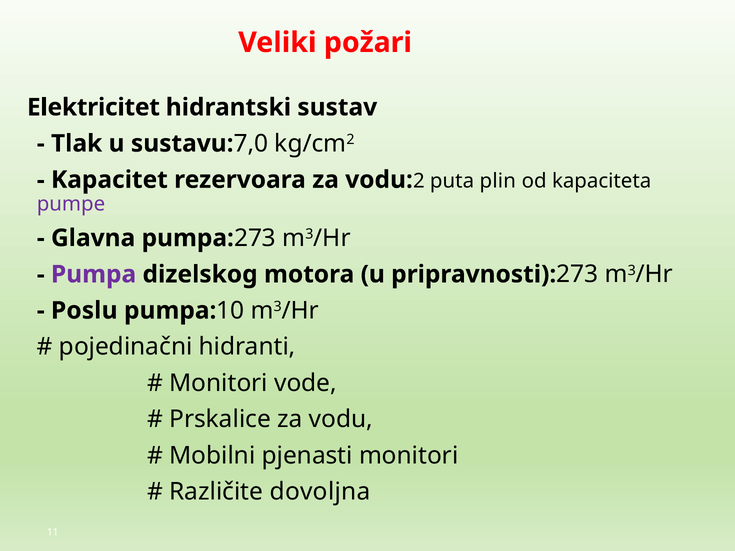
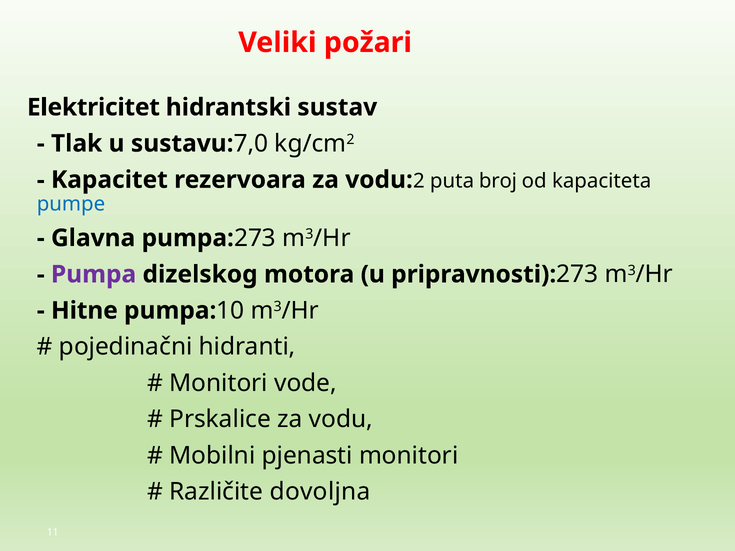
plin: plin -> broj (498, 181)
pumpe colour: purple -> blue (71, 204)
Poslu: Poslu -> Hitne (84, 311)
